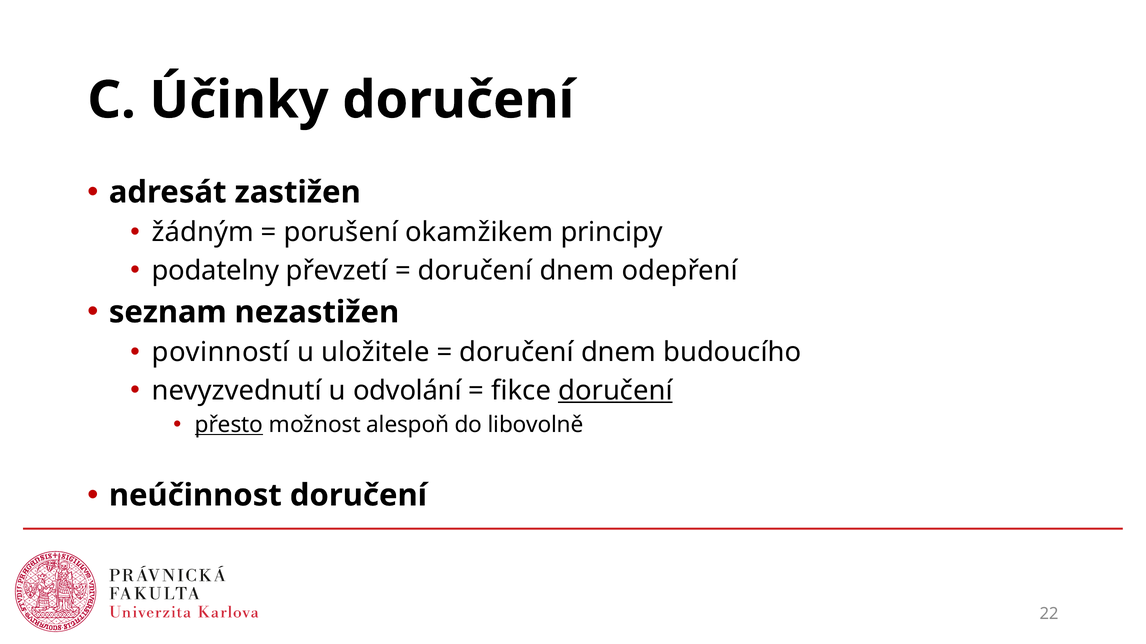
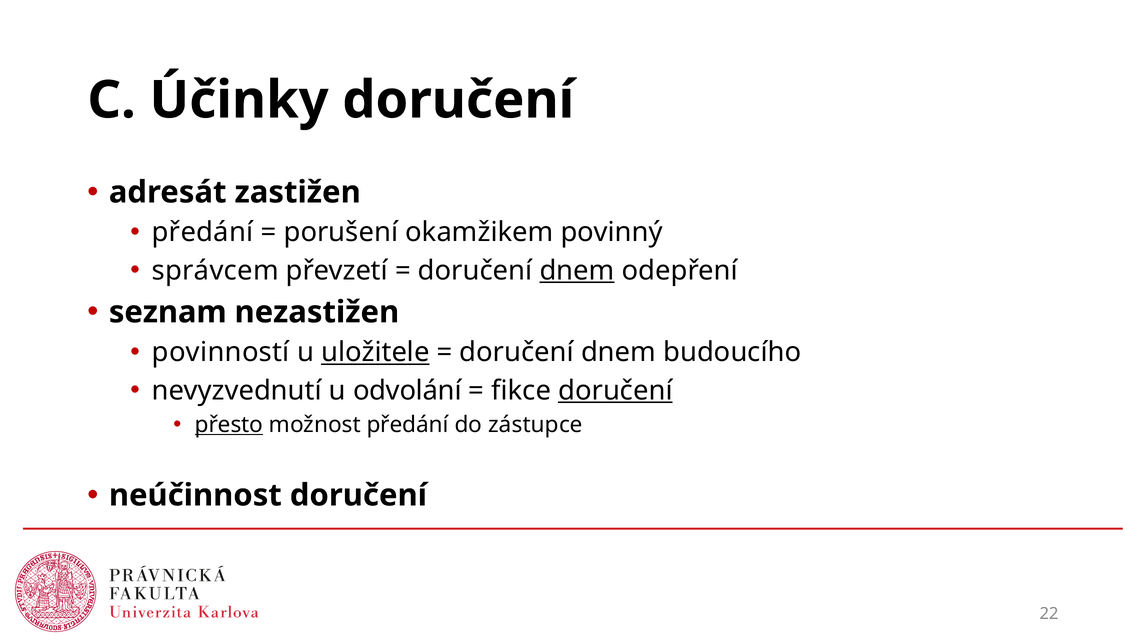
žádným: žádným -> předání (203, 233)
principy: principy -> povinný (612, 233)
podatelny: podatelny -> správcem (215, 271)
dnem underline: none -> present (577, 271)
uložitele underline: none -> present (375, 353)
možnost alespoň: alespoň -> předání (408, 425)
libovolně: libovolně -> zástupce (535, 425)
